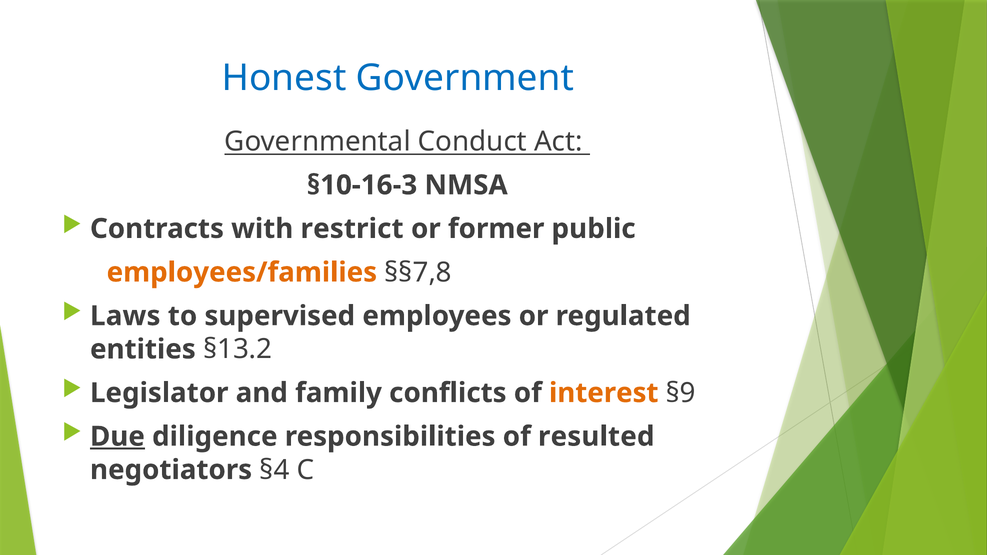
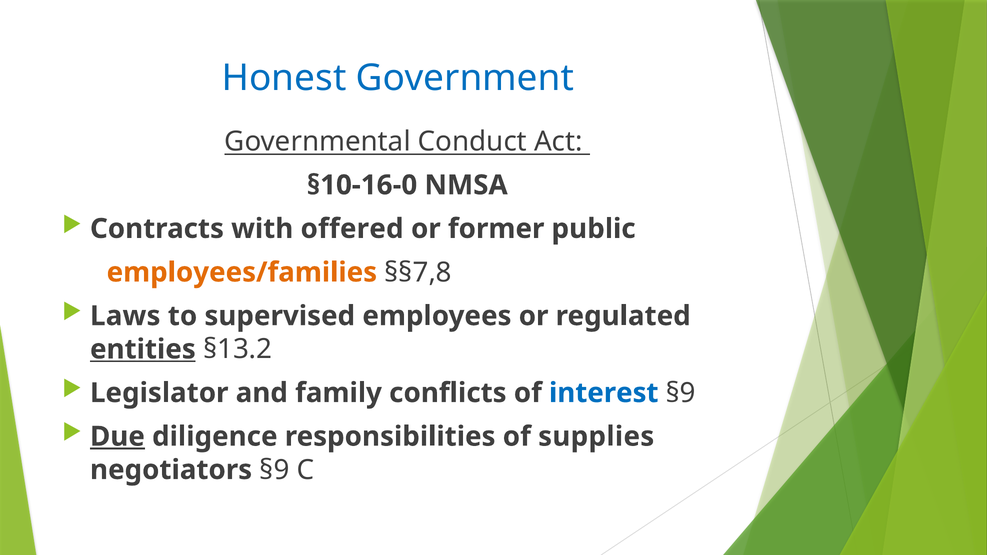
§10-16-3: §10-16-3 -> §10-16-0 (362, 185)
restrict: restrict -> offered (352, 229)
entities underline: none -> present (143, 349)
interest colour: orange -> blue (604, 393)
resulted: resulted -> supplies (596, 437)
negotiators §4: §4 -> §9 (274, 470)
